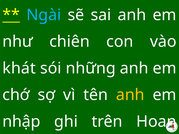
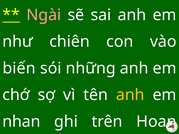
Ngài colour: light blue -> pink (44, 15)
khát: khát -> biến (19, 68)
nhập: nhập -> nhan (21, 122)
